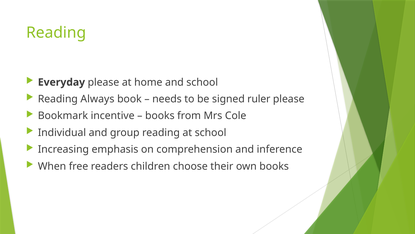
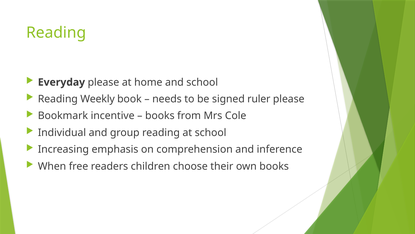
Always: Always -> Weekly (98, 99)
